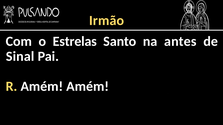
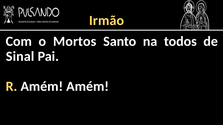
Estrelas: Estrelas -> Mortos (75, 41)
antes: antes -> todos (180, 41)
